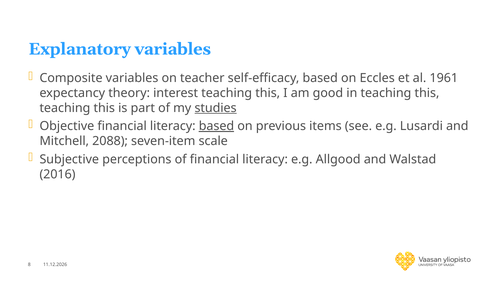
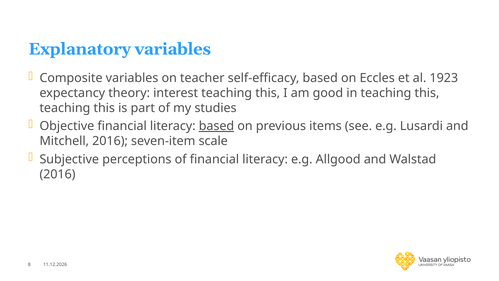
1961: 1961 -> 1923 (444, 78)
studies underline: present -> none (216, 108)
Mitchell 2088: 2088 -> 2016 (110, 141)
